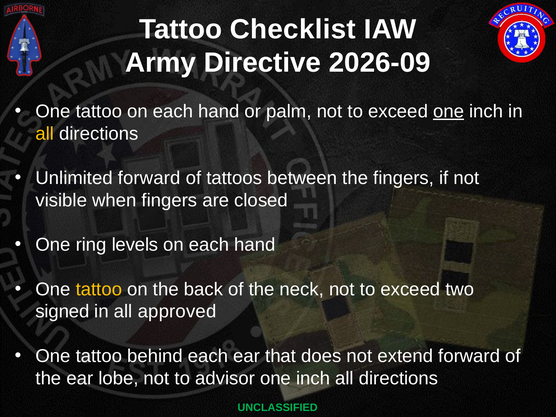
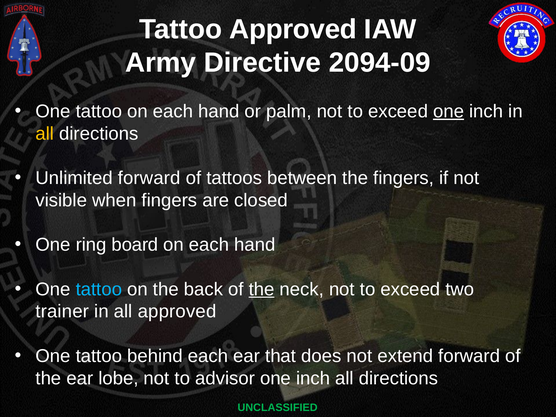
Tattoo Checklist: Checklist -> Approved (293, 29)
2026-09: 2026-09 -> 2094-09 (380, 63)
levels: levels -> board (135, 245)
tattoo colour: yellow -> light blue (99, 289)
the underline: none -> present (262, 289)
signed: signed -> trainer (62, 312)
